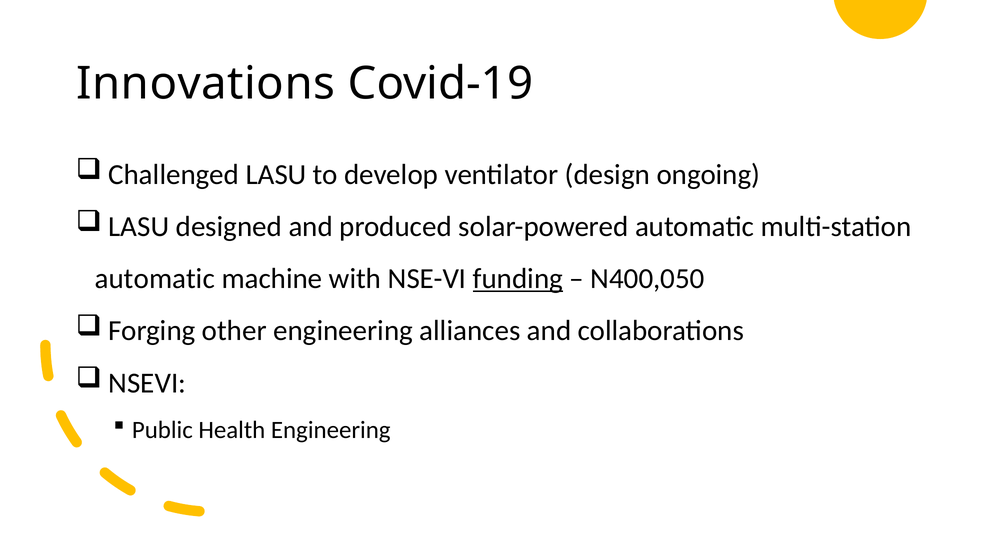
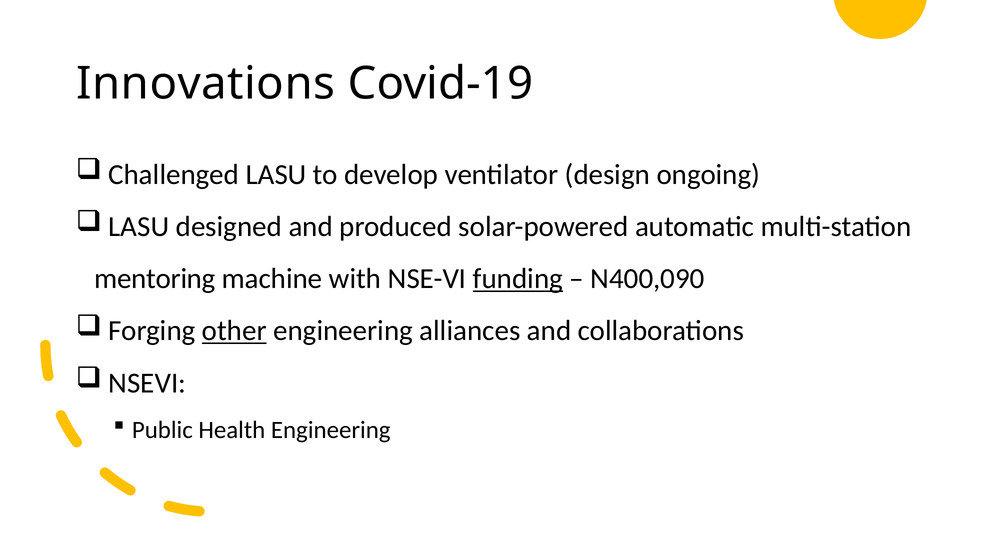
automatic: automatic -> mentoring (155, 279)
N400,050: N400,050 -> N400,090 (647, 279)
other underline: none -> present (234, 331)
